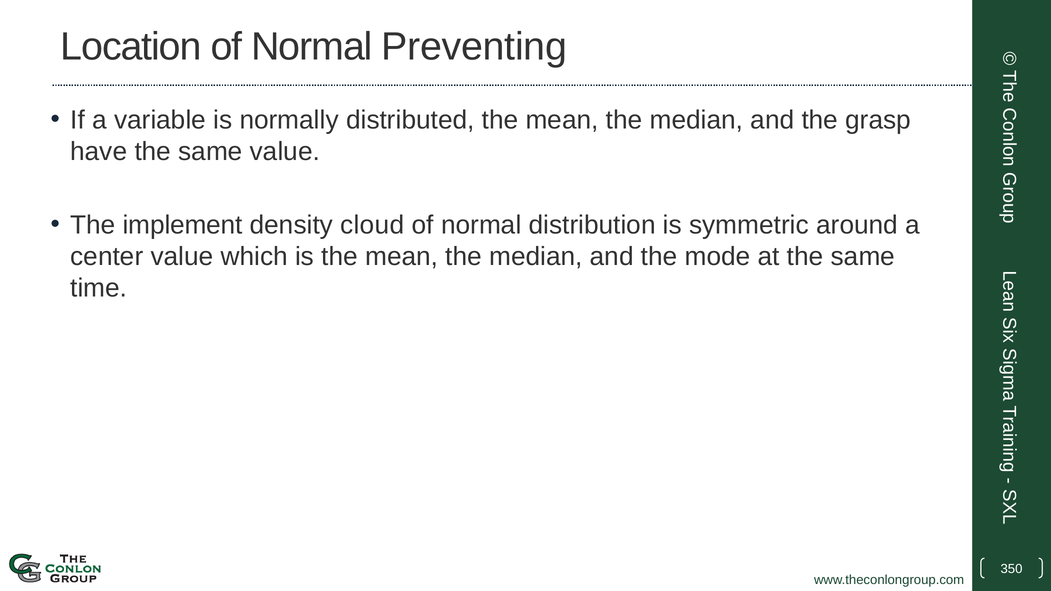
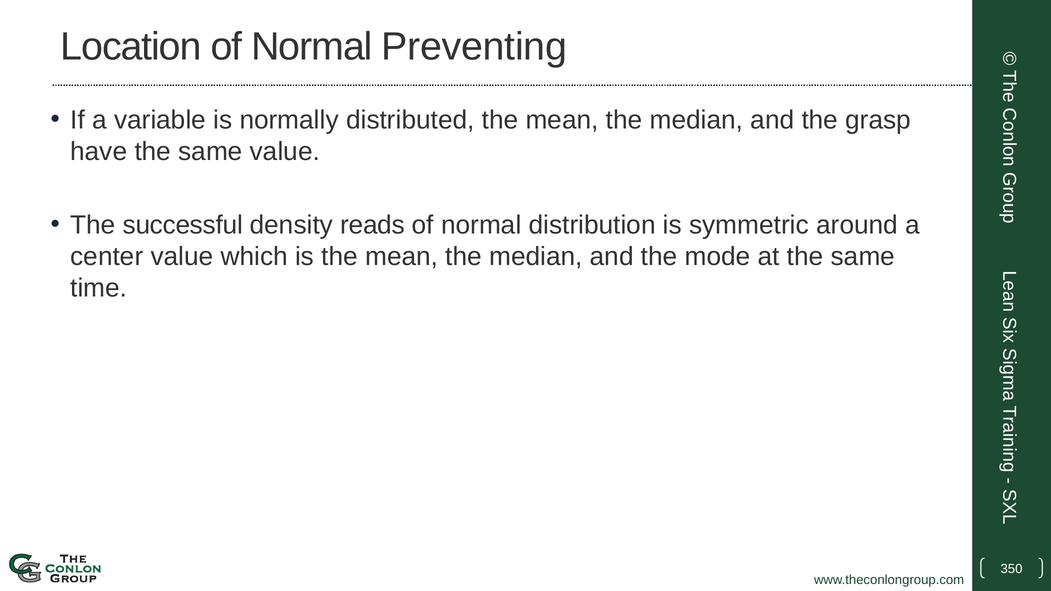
implement: implement -> successful (183, 225)
cloud: cloud -> reads (373, 225)
